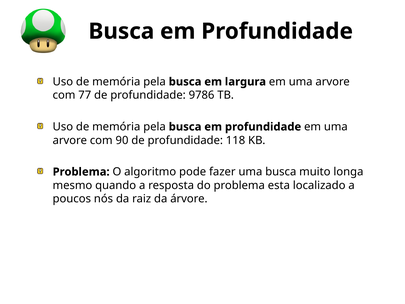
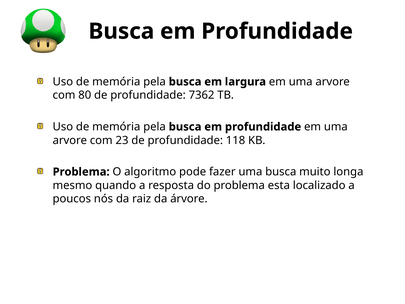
77: 77 -> 80 (85, 95)
9786: 9786 -> 7362 (202, 95)
90: 90 -> 23 (122, 140)
